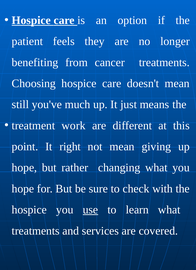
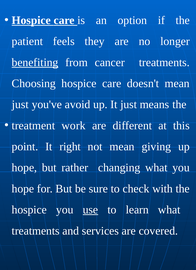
benefiting underline: none -> present (35, 62)
still: still -> just (20, 104)
much: much -> avoid (78, 104)
